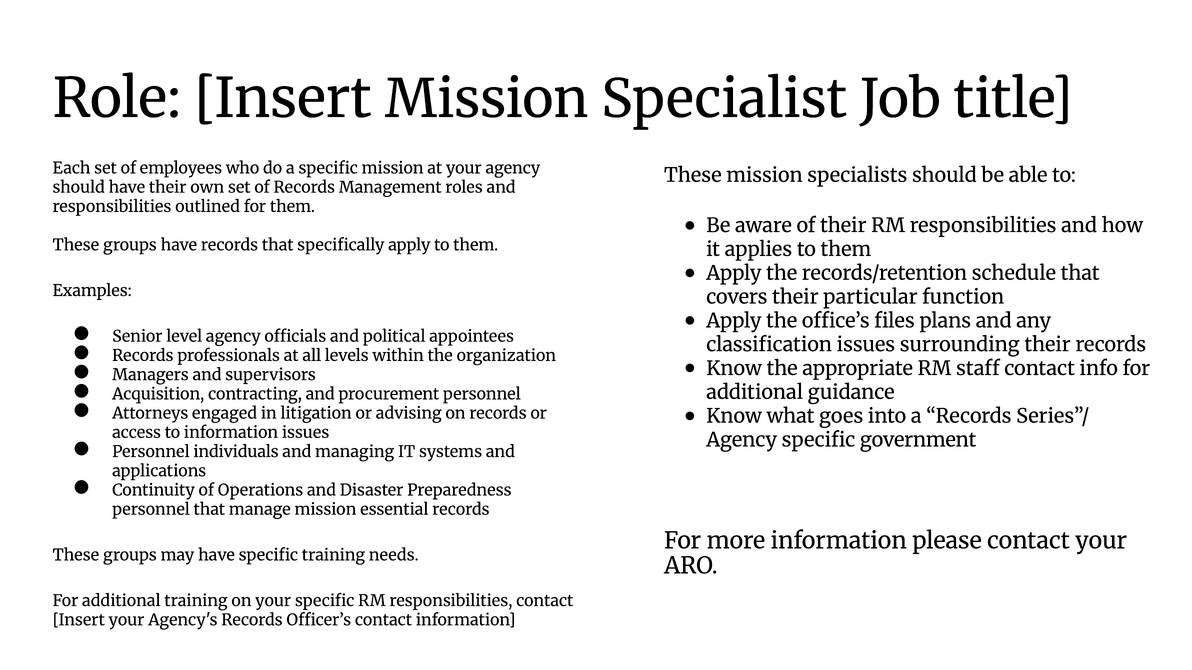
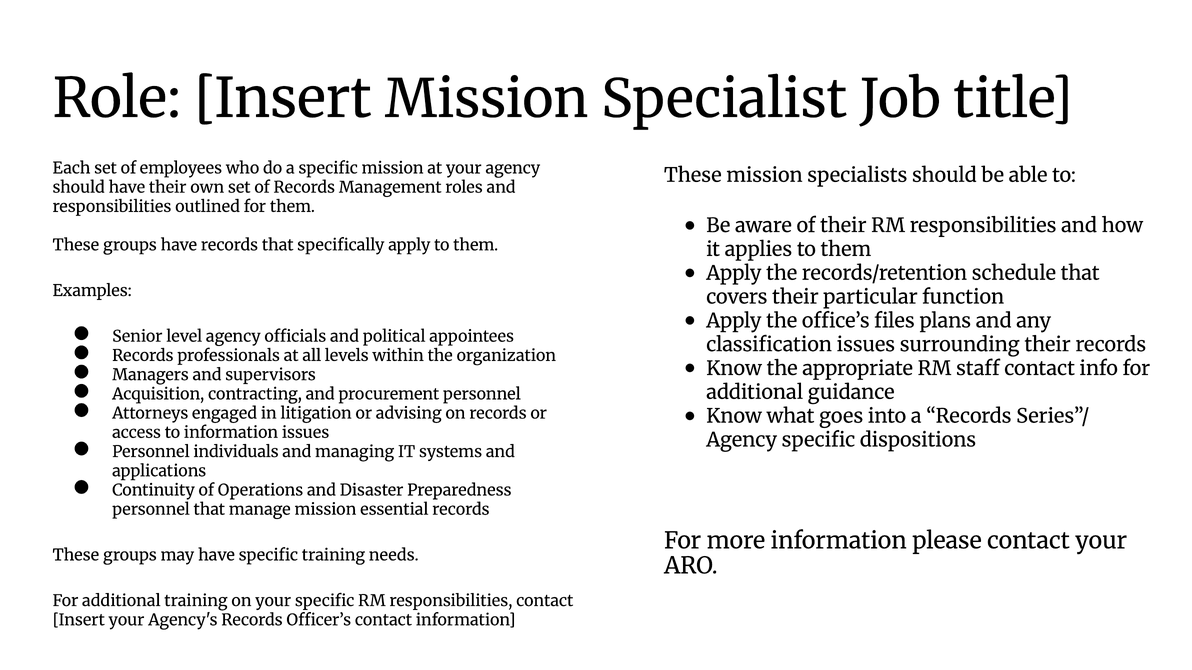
government: government -> dispositions (918, 440)
